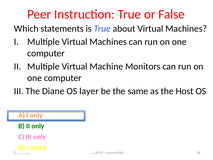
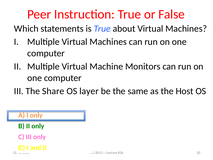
Diane: Diane -> Share (53, 91)
